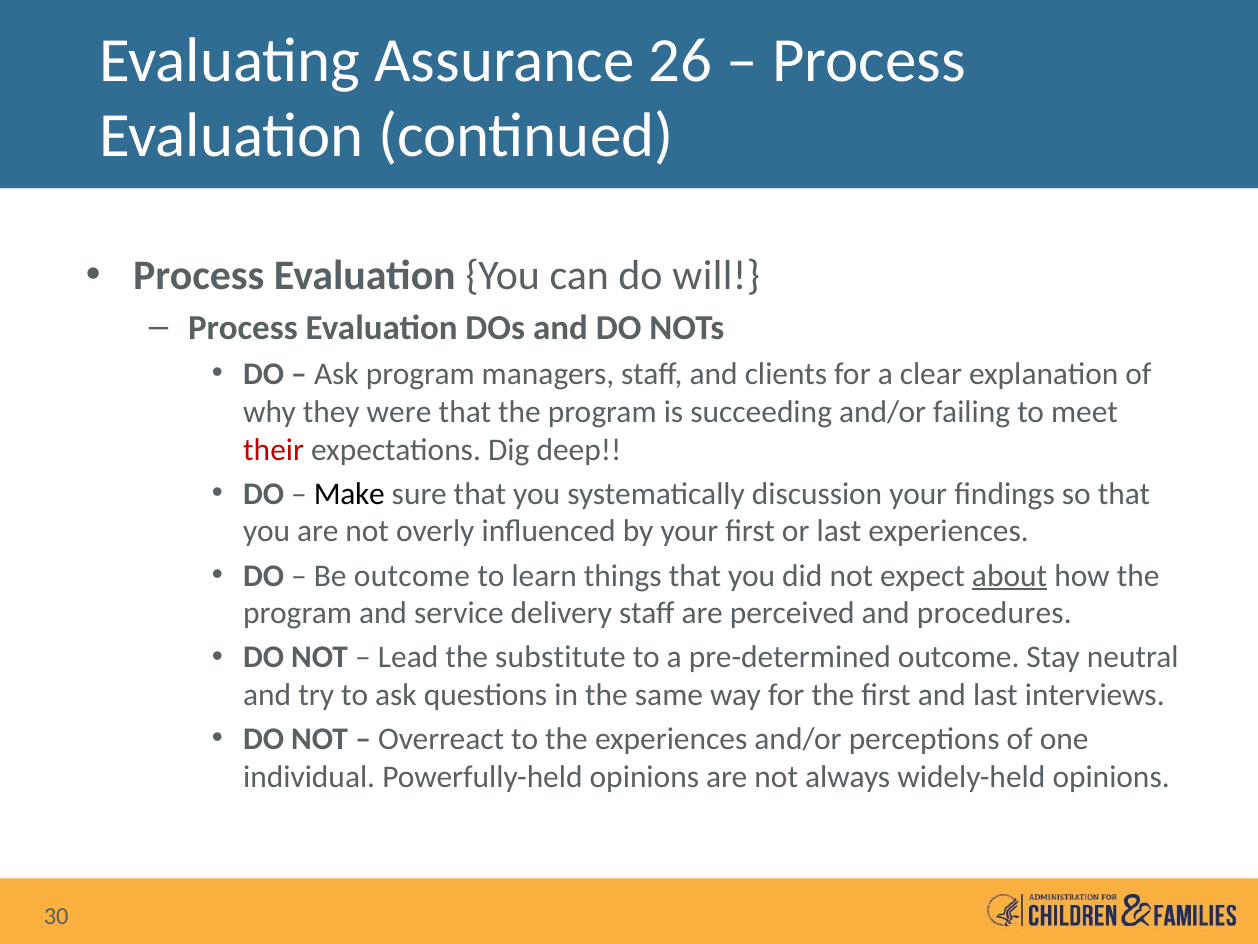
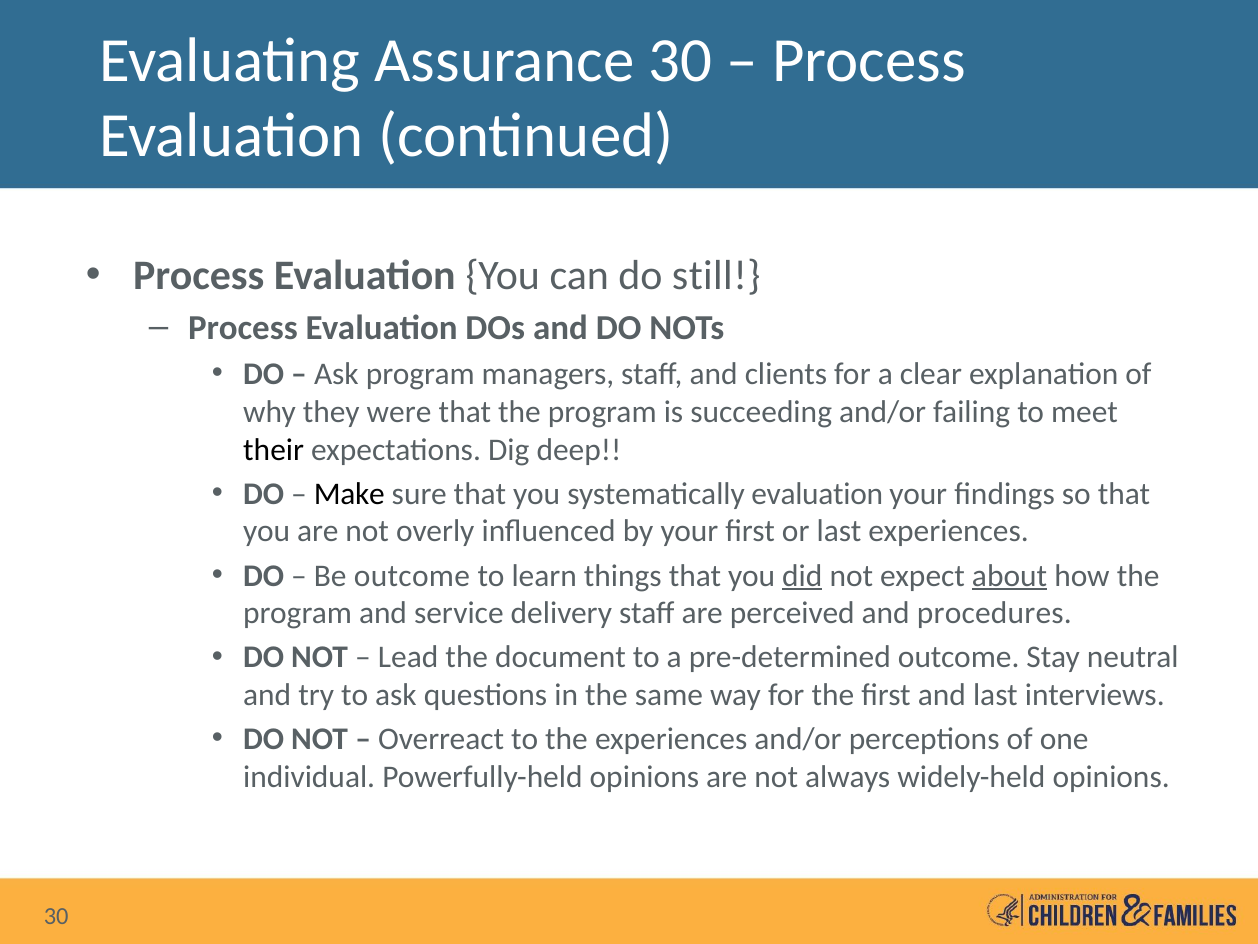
Assurance 26: 26 -> 30 (681, 60)
will: will -> still (716, 275)
their colour: red -> black (274, 450)
systematically discussion: discussion -> evaluation (817, 494)
did underline: none -> present (802, 575)
substitute: substitute -> document (561, 657)
